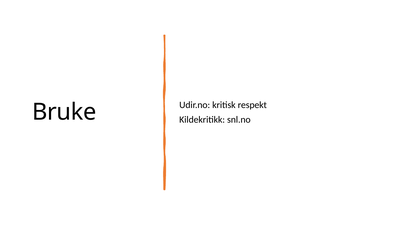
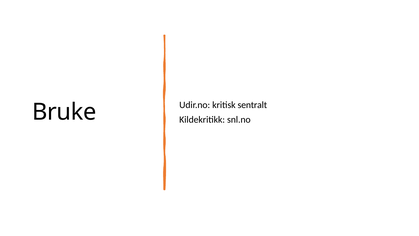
respekt: respekt -> sentralt (252, 105)
